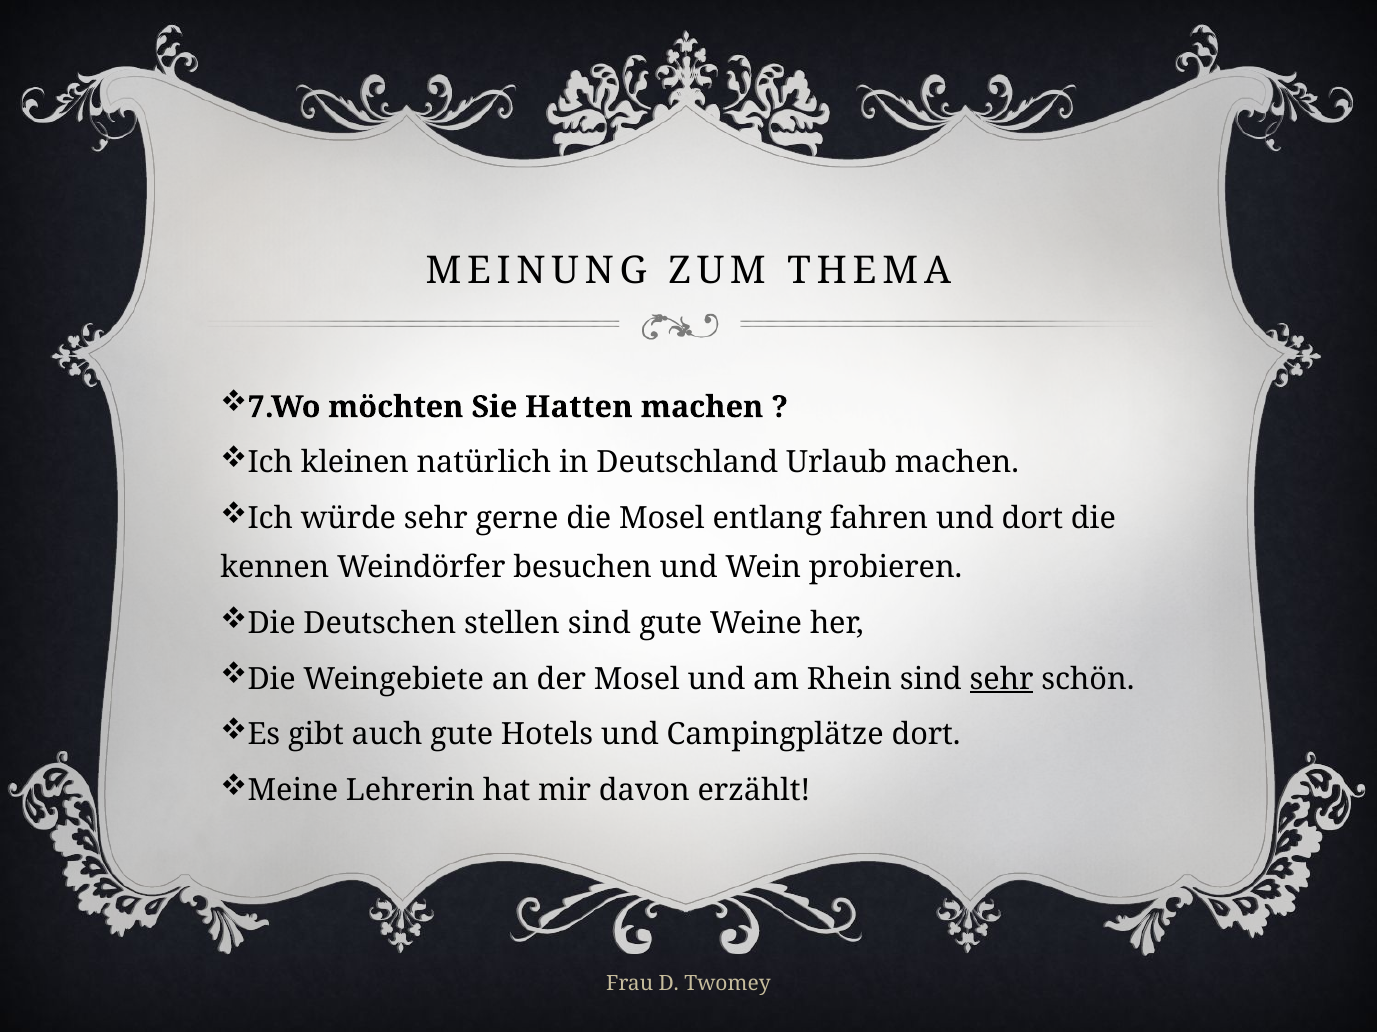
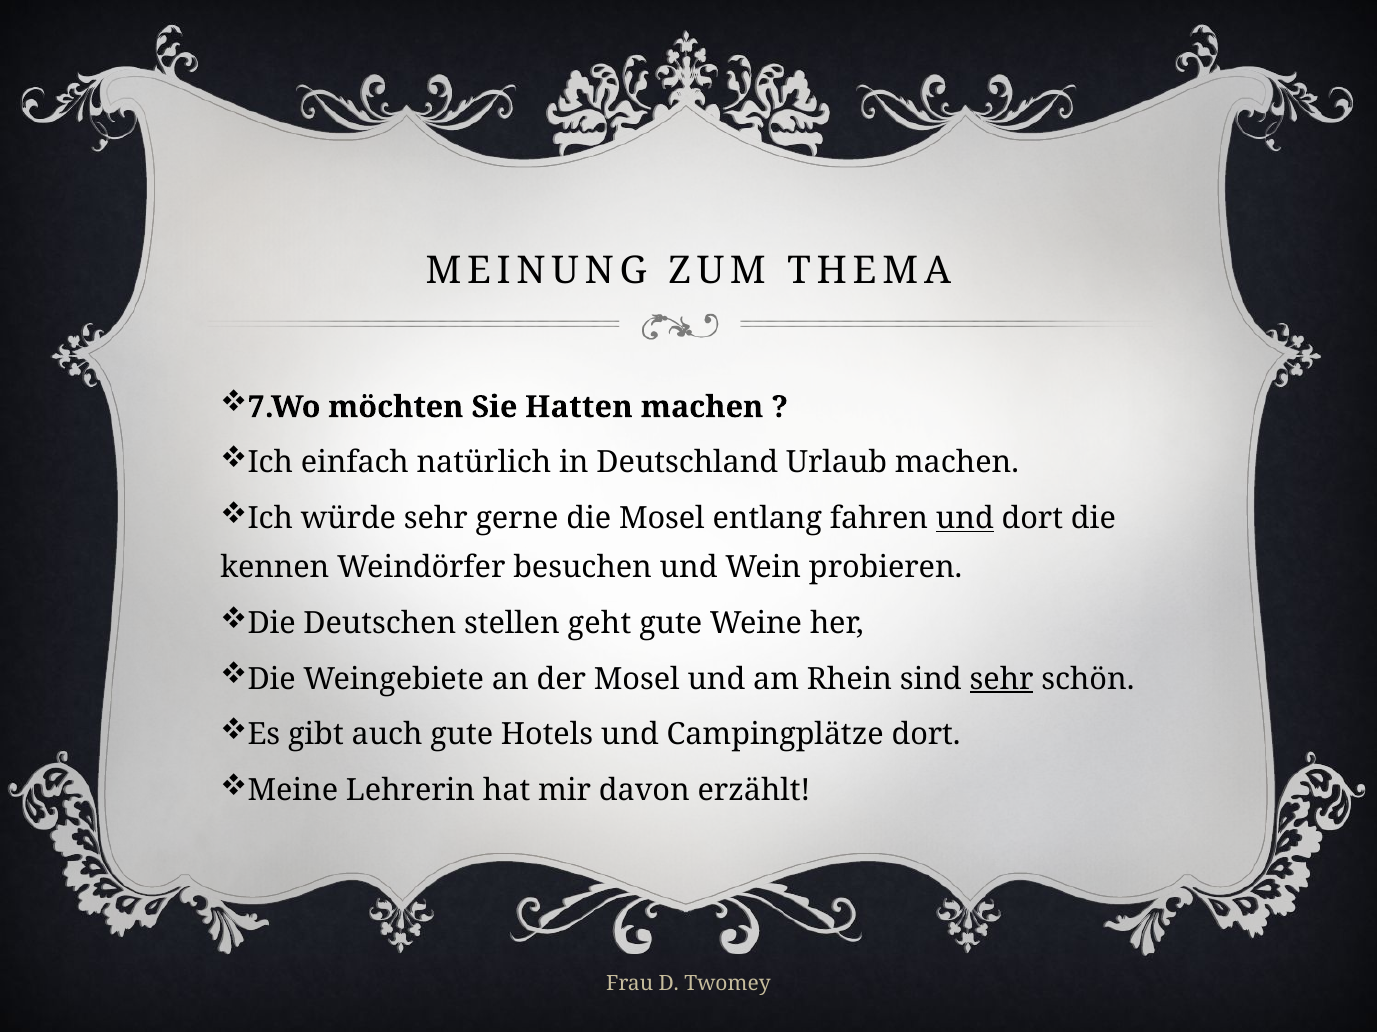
kleinen: kleinen -> einfach (355, 463)
und underline: none -> present (965, 519)
stellen sind: sind -> geht (599, 624)
